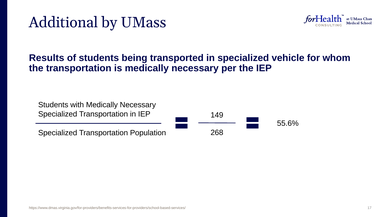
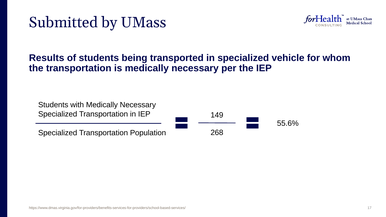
Additional: Additional -> Submitted (63, 22)
